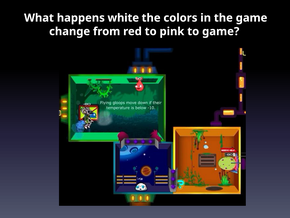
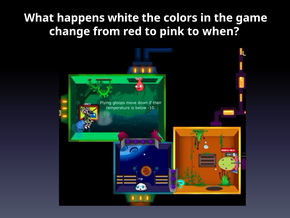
to game: game -> when (221, 31)
